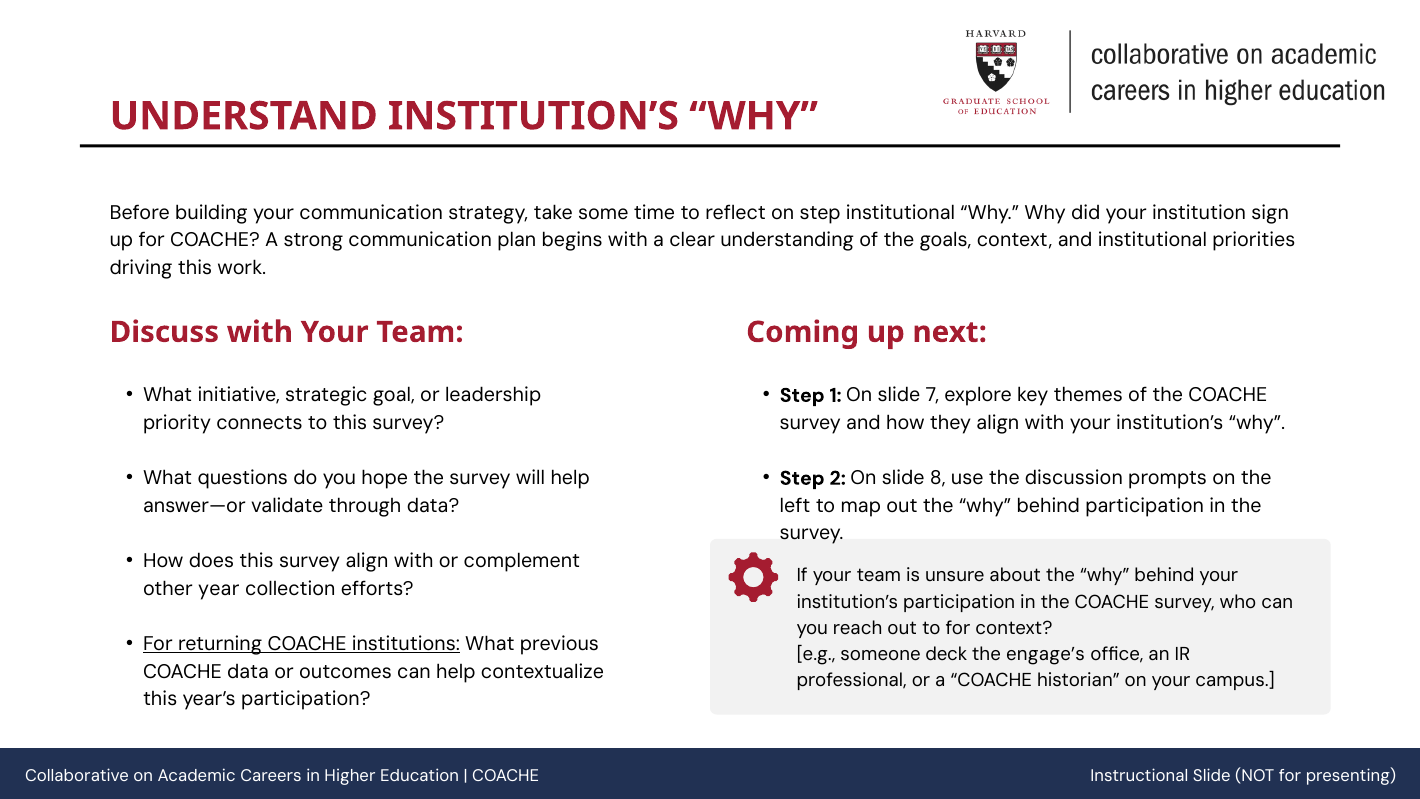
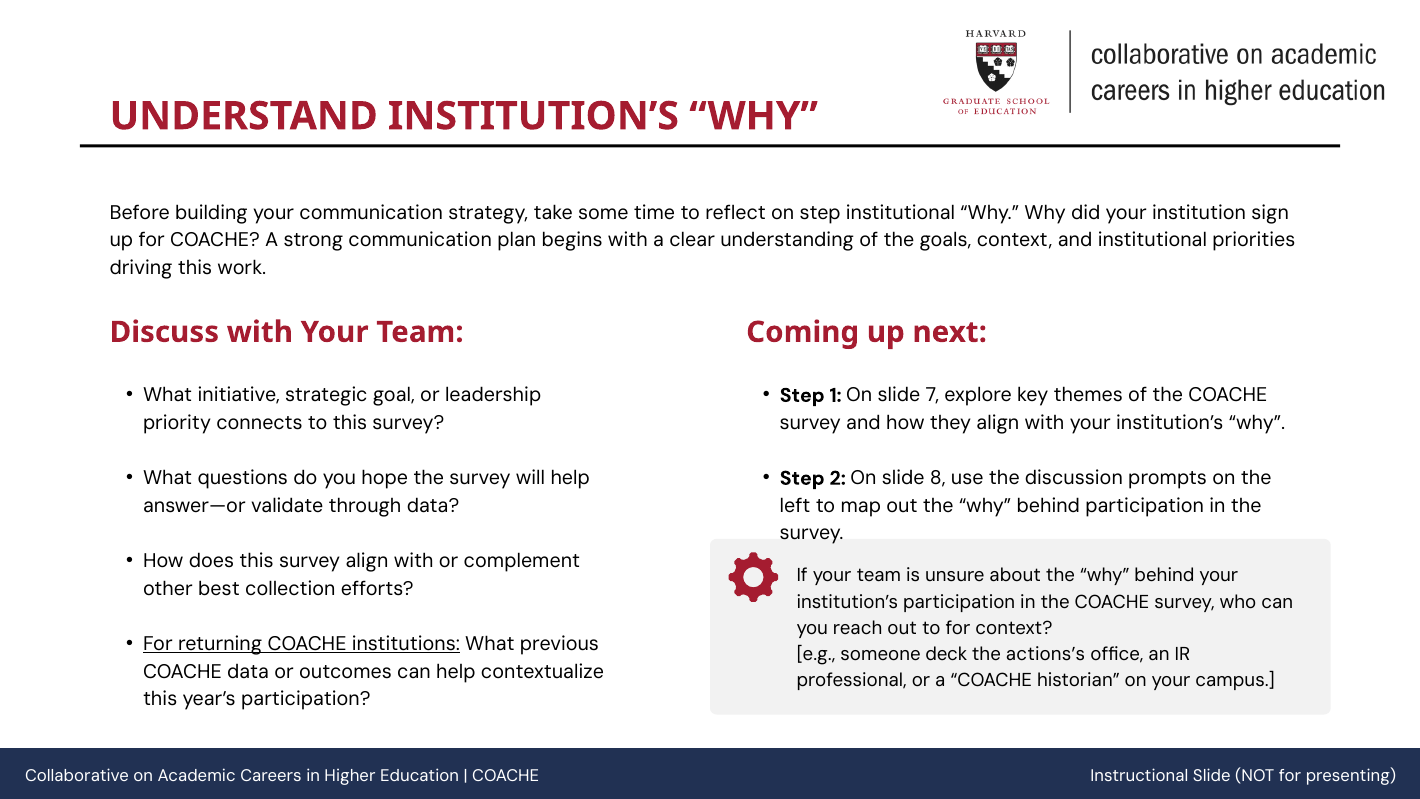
year: year -> best (219, 588)
engage’s: engage’s -> actions’s (1046, 654)
